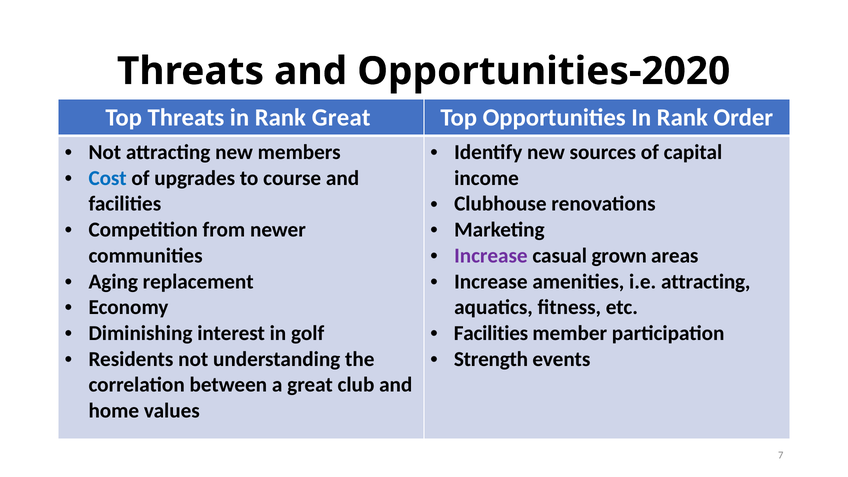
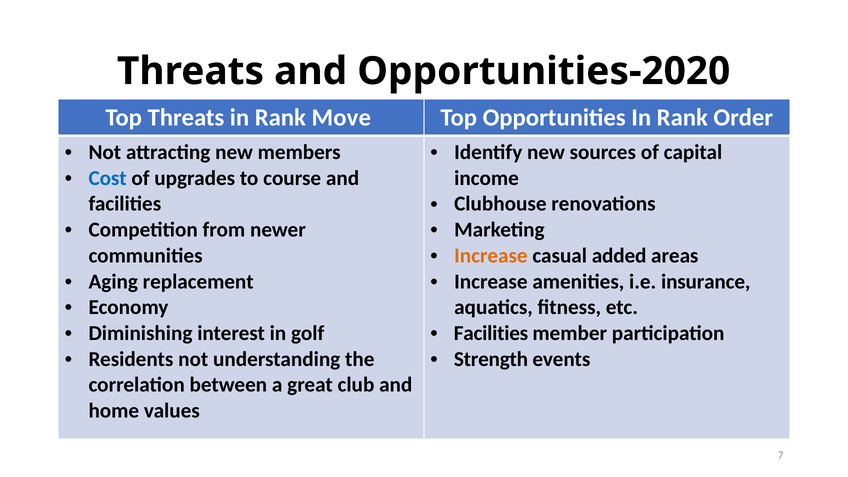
Rank Great: Great -> Move (341, 118)
Increase colour: purple -> orange (491, 256)
grown: grown -> added (619, 256)
i.e attracting: attracting -> insurance (706, 282)
